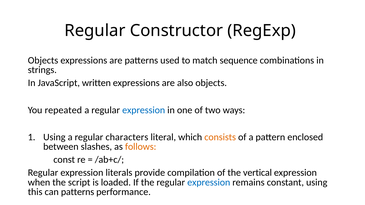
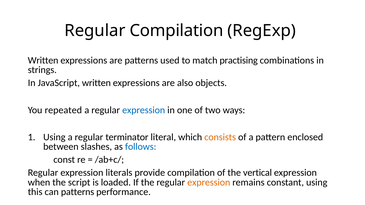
Regular Constructor: Constructor -> Compilation (176, 31)
Objects: Objects -> Written (43, 60)
sequence: sequence -> practising (239, 60)
characters: characters -> terminator (127, 137)
follows colour: orange -> blue (141, 147)
expression colour: blue -> orange (209, 183)
